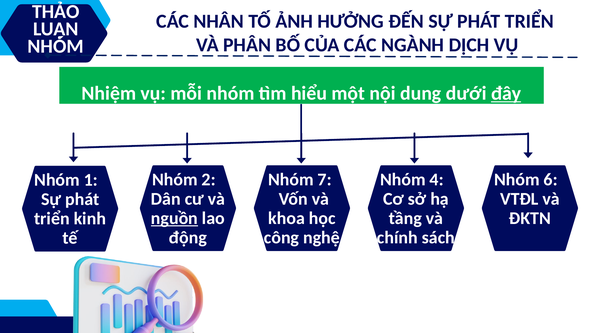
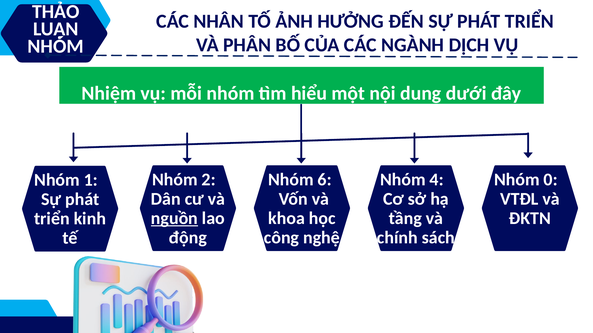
đây underline: present -> none (506, 93)
7: 7 -> 6 (325, 180)
6: 6 -> 0 (551, 180)
